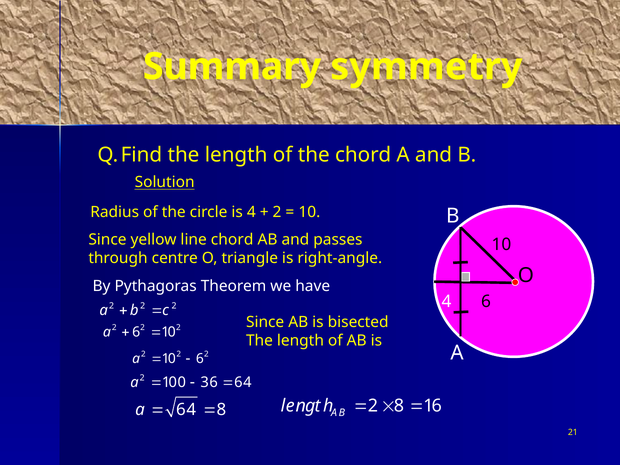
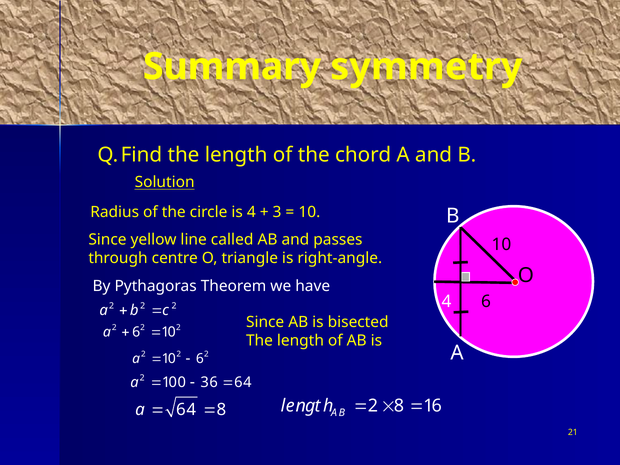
2: 2 -> 3 (277, 212)
line chord: chord -> called (232, 239)
